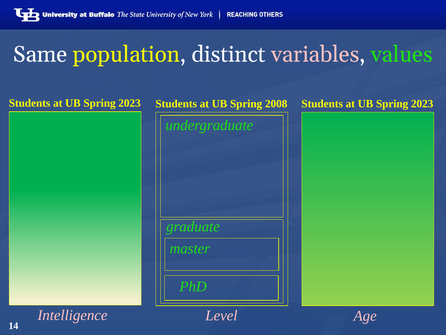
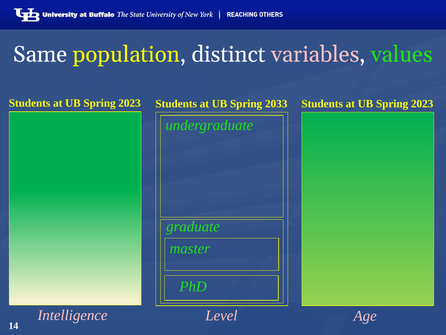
2008: 2008 -> 2033 (276, 104)
